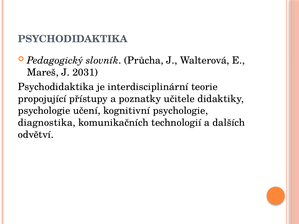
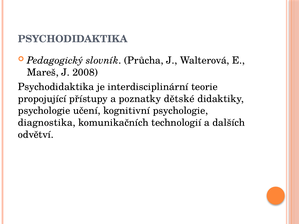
2031: 2031 -> 2008 (85, 72)
učitele: učitele -> dětské (179, 99)
